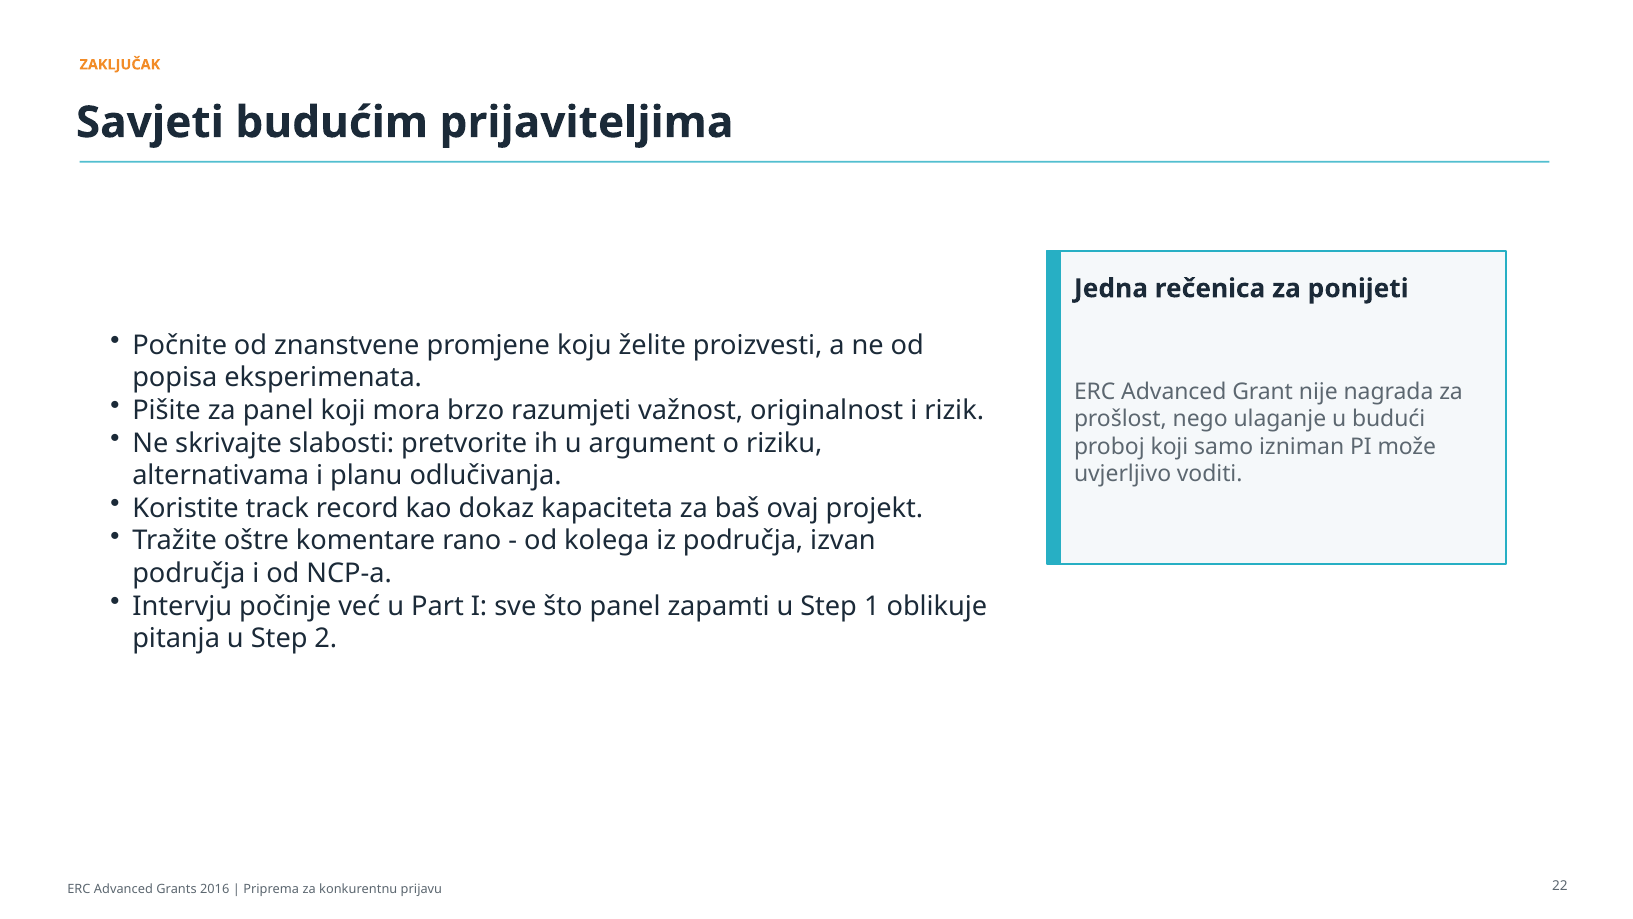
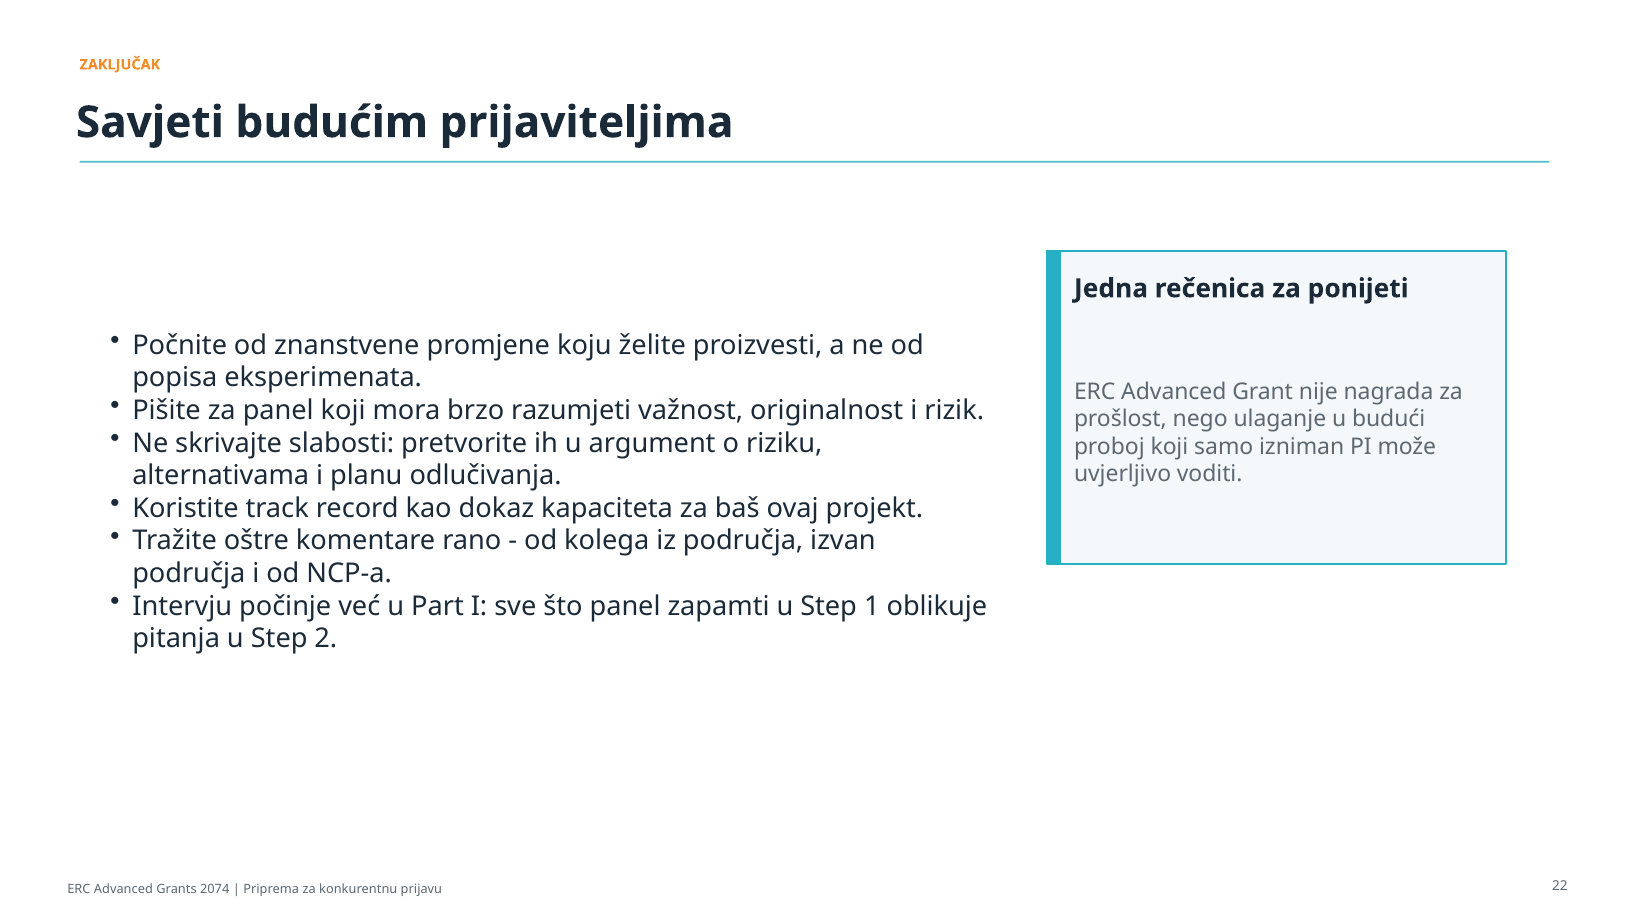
2016: 2016 -> 2074 (215, 889)
